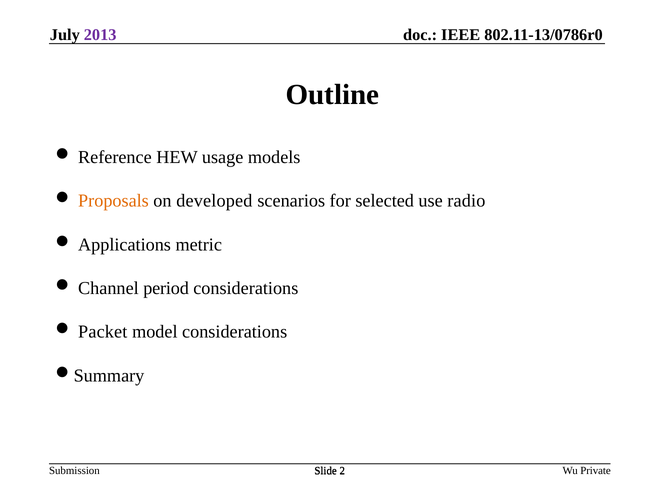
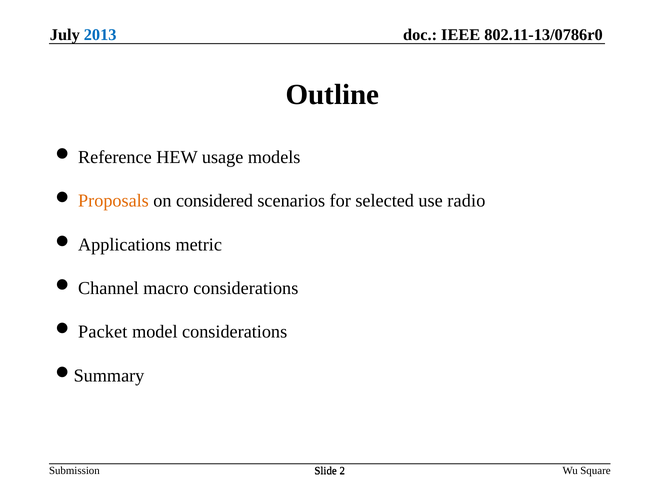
2013 colour: purple -> blue (100, 35)
developed: developed -> considered (215, 201)
period: period -> macro (166, 288)
Private: Private -> Square (595, 470)
